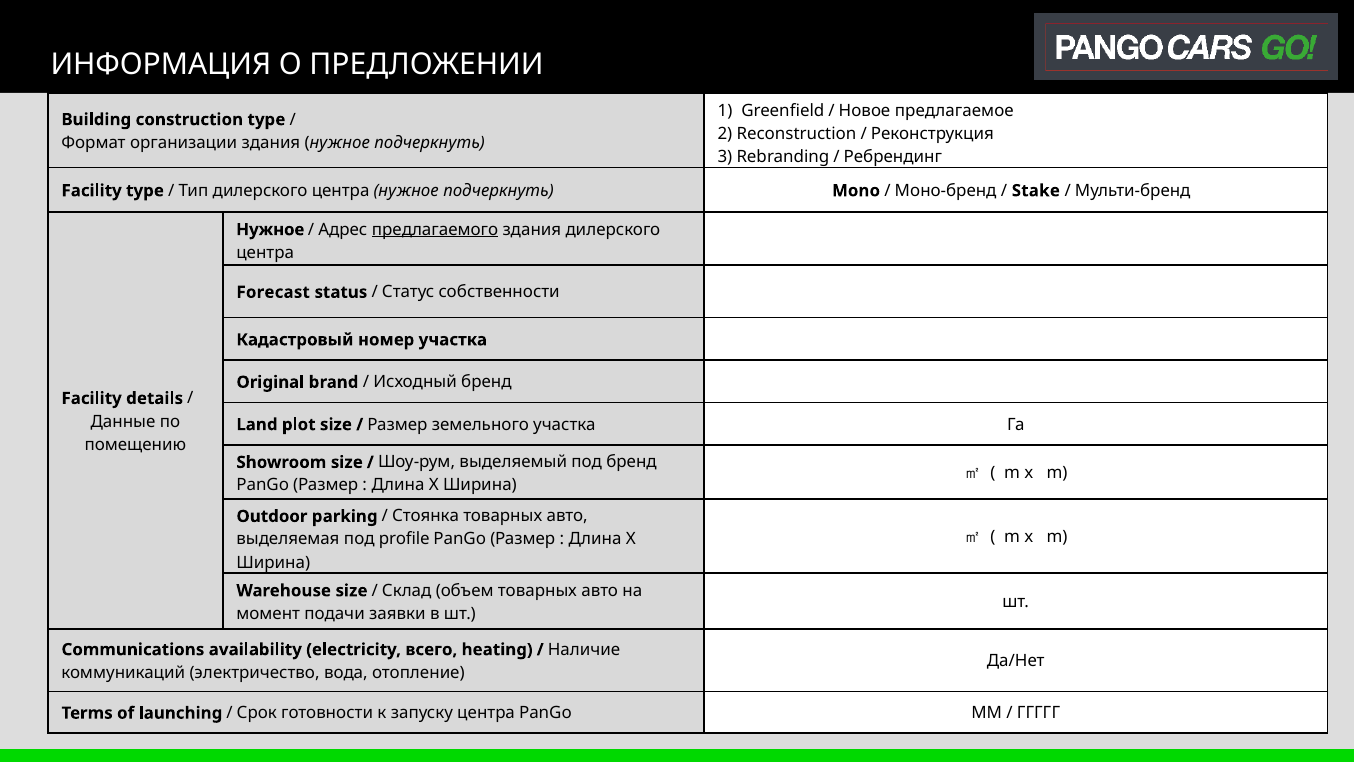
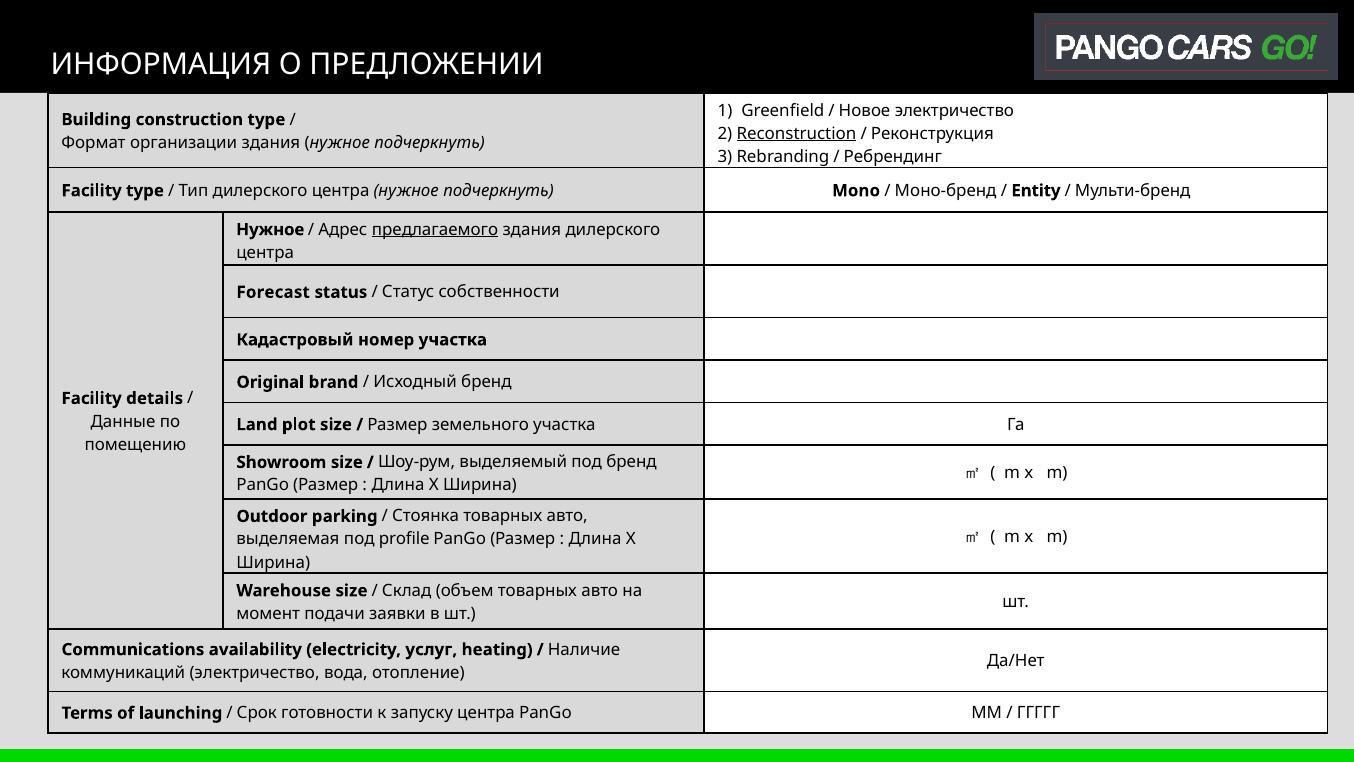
Новое предлагаемое: предлагаемое -> электричество (954, 110)
Reconstruction underline: none -> present (796, 133)
Stake: Stake -> Entity (1036, 191)
всего: всего -> услуг (431, 649)
